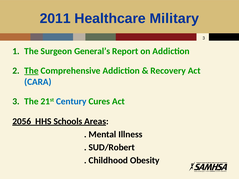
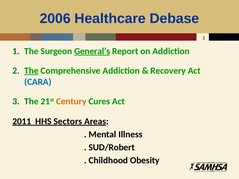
2011: 2011 -> 2006 (55, 18)
Military: Military -> Debase (174, 18)
General’s underline: none -> present (92, 51)
Century colour: blue -> orange (71, 101)
2056: 2056 -> 2011 (22, 121)
Schools: Schools -> Sectors (68, 121)
